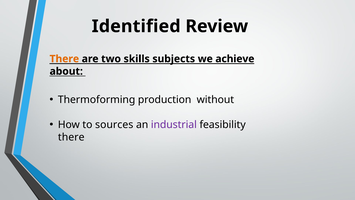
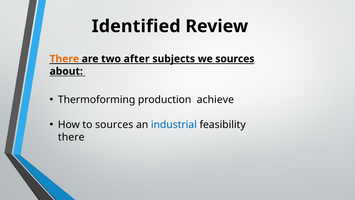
skills: skills -> after (137, 59)
we achieve: achieve -> sources (235, 59)
without: without -> achieve (215, 100)
industrial colour: purple -> blue (174, 124)
